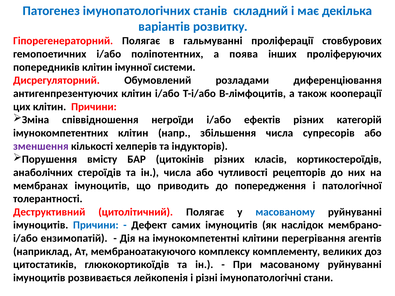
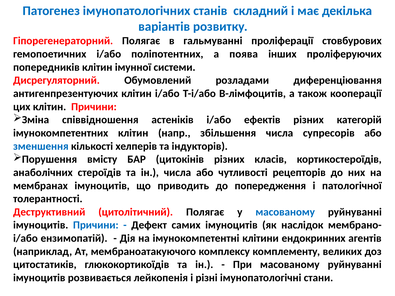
негроїди: негроїди -> астеніків (172, 120)
зменшення colour: purple -> blue (41, 146)
перегрівання: перегрівання -> ендокринних (314, 238)
